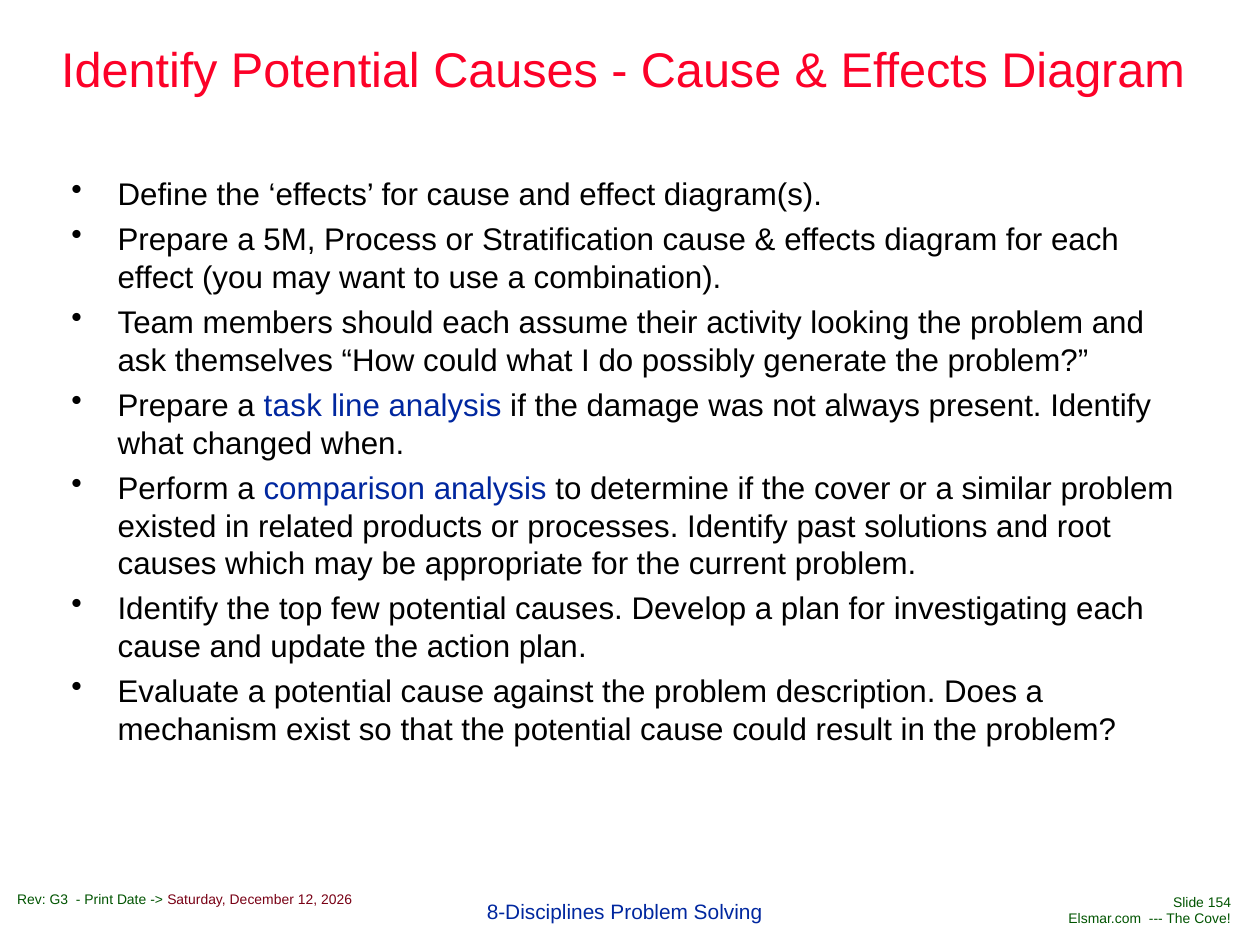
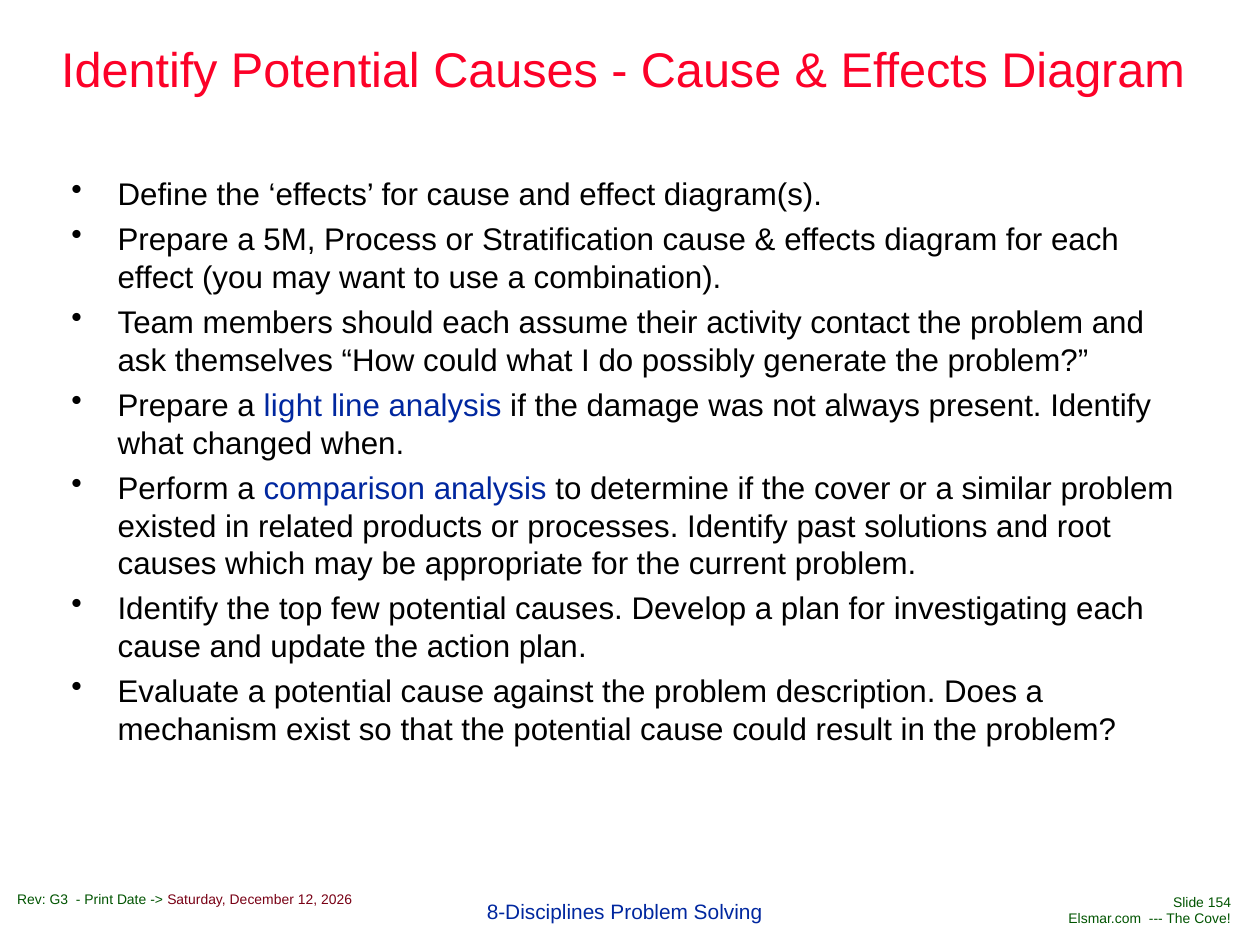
looking: looking -> contact (860, 324)
task: task -> light (293, 406)
